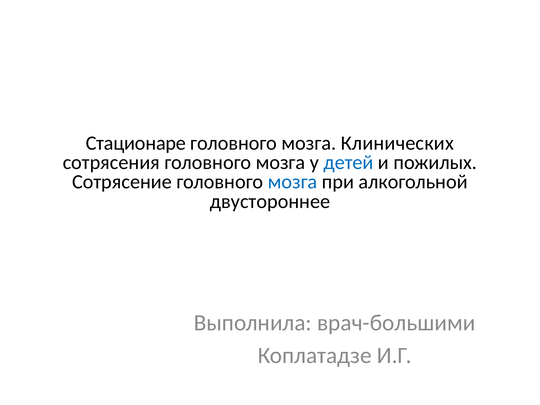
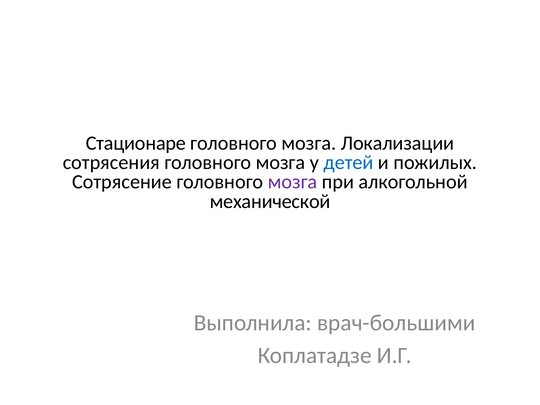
Клинических: Клинических -> Локализации (397, 143)
мозга colour: blue -> purple (293, 182)
двустороннее: двустороннее -> механической (270, 201)
